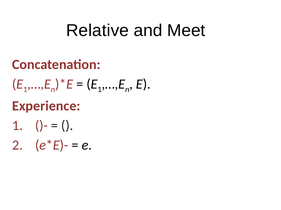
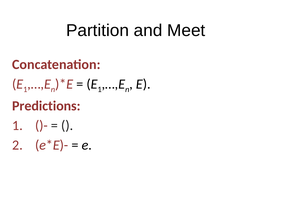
Relative: Relative -> Partition (98, 30)
Experience: Experience -> Predictions (46, 106)
